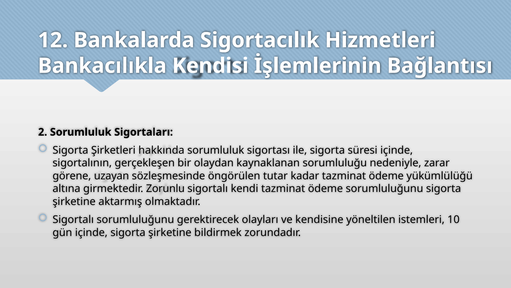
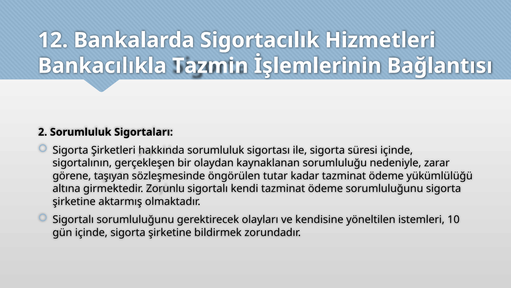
Kendisi: Kendisi -> Tazmin (210, 66)
uzayan: uzayan -> taşıyan (112, 176)
